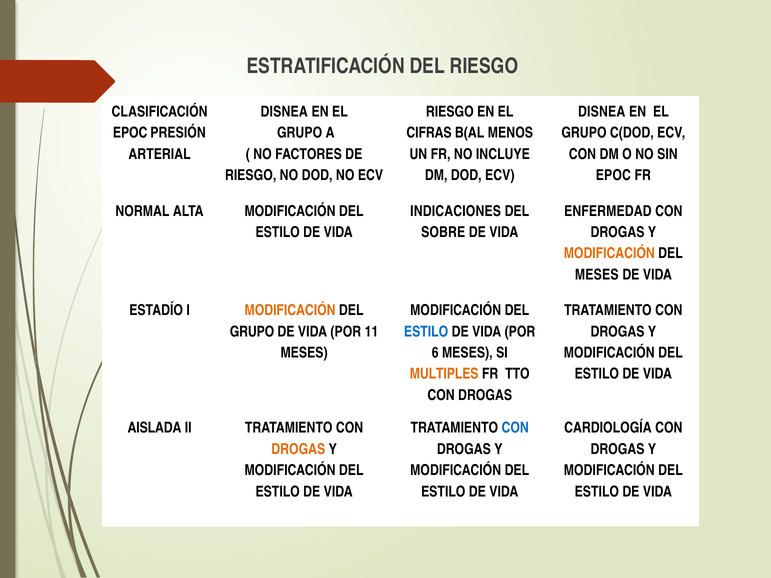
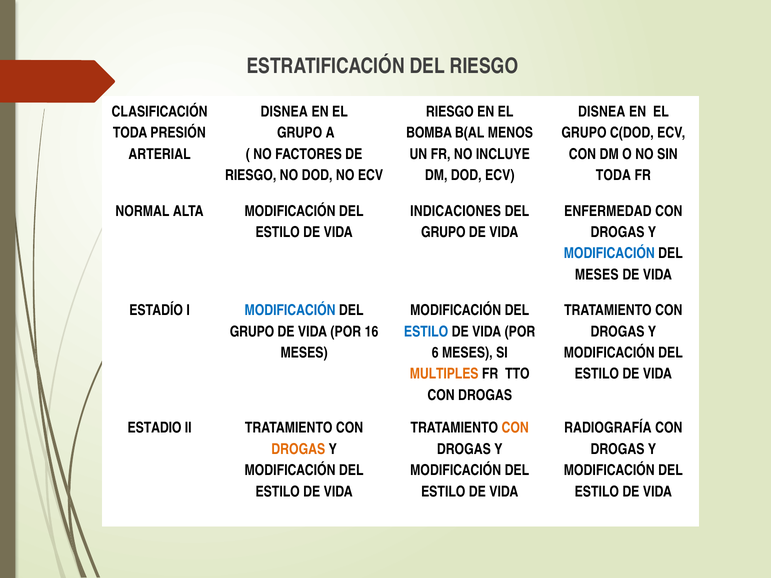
EPOC: EPOC -> TODA (130, 133)
CIFRAS: CIFRAS -> BOMBA (429, 133)
EPOC: EPOC -> TODA (613, 176)
SOBRE: SOBRE -> GRUPO (443, 232)
MODIFICACIÓN colour: orange -> blue (609, 254)
MODIFICACIÓN colour: orange -> blue (290, 310)
11: 11 -> 16 (371, 332)
AISLADA: AISLADA -> ESTADIO (155, 428)
CON colour: blue -> orange (515, 428)
CARDIOLOGÍA: CARDIOLOGÍA -> RADIOGRAFÍA (608, 428)
